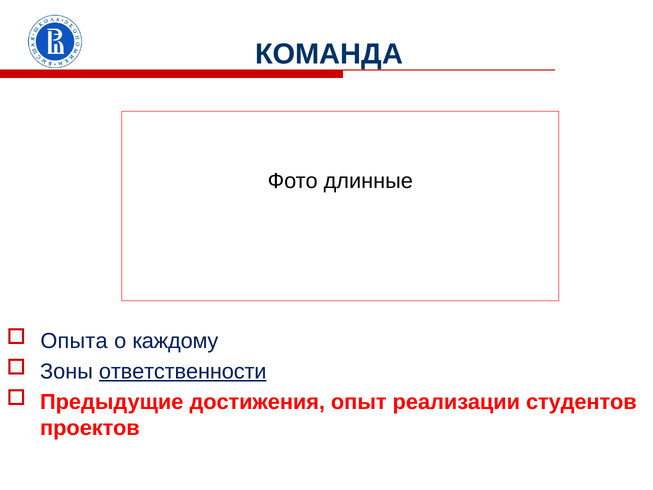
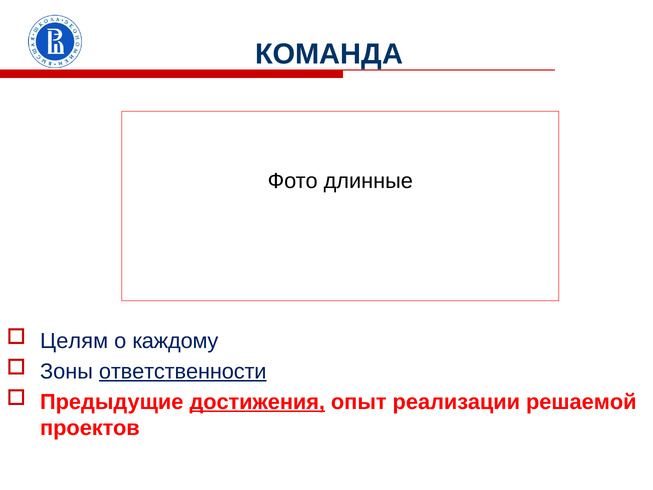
Опыта: Опыта -> Целям (74, 341)
достижения underline: none -> present (257, 402)
студентов: студентов -> решаемой (581, 402)
